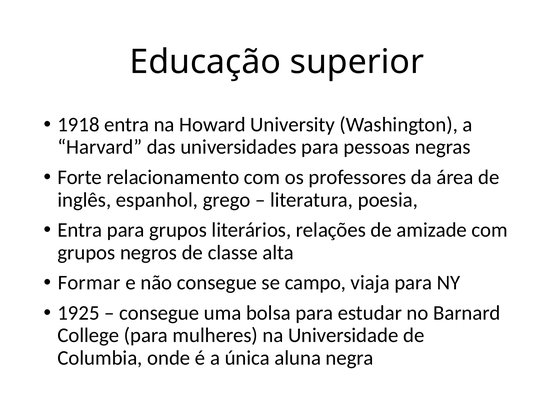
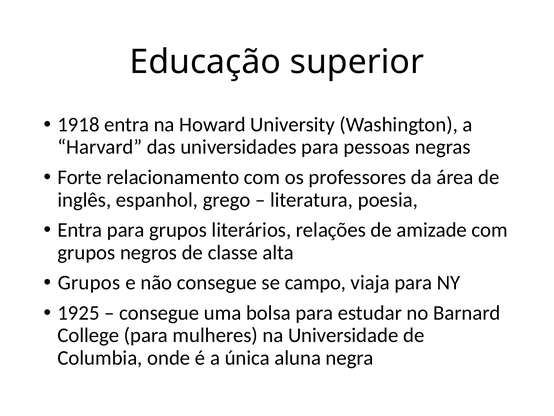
Formar: Formar -> Grupos (89, 282)
